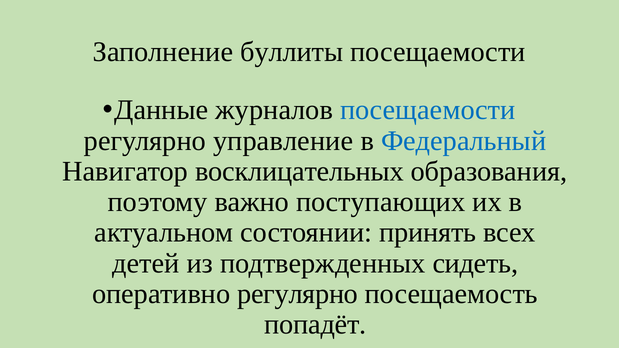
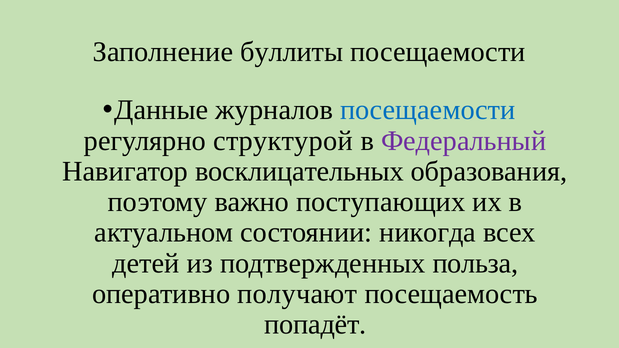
управление: управление -> структурой (283, 141)
Федеральный colour: blue -> purple (464, 141)
принять: принять -> никогда (428, 233)
сидеть: сидеть -> польза (475, 263)
оперативно регулярно: регулярно -> получают (297, 294)
